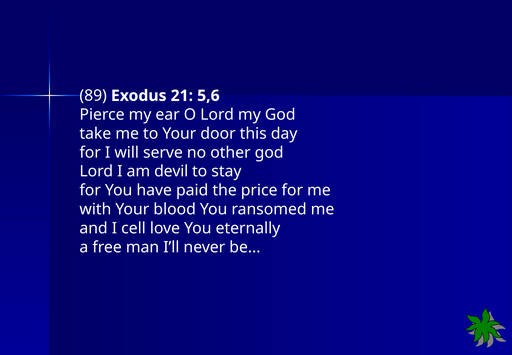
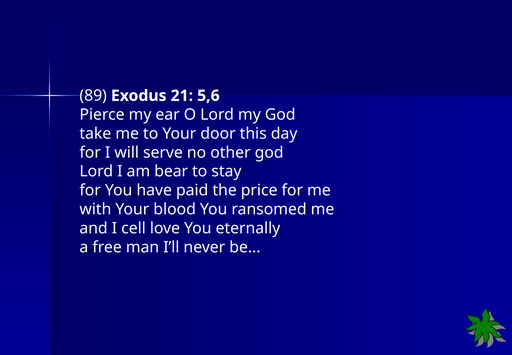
devil: devil -> bear (171, 171)
